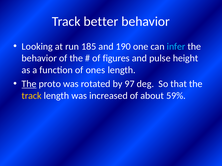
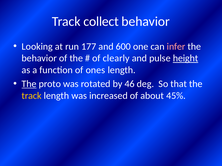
better: better -> collect (101, 21)
185: 185 -> 177 (89, 47)
190: 190 -> 600 (123, 47)
infer colour: light blue -> pink (176, 47)
figures: figures -> clearly (116, 58)
height underline: none -> present (186, 58)
97: 97 -> 46 (130, 84)
59%: 59% -> 45% (176, 96)
